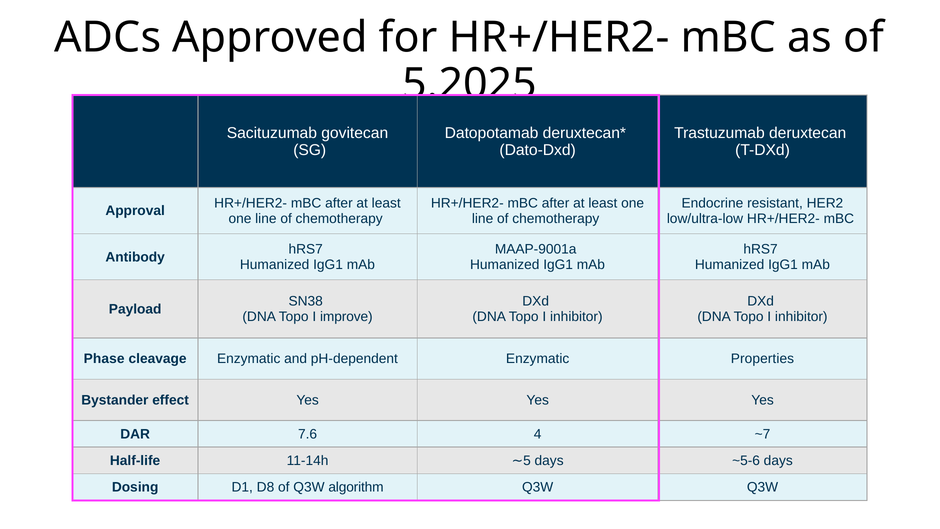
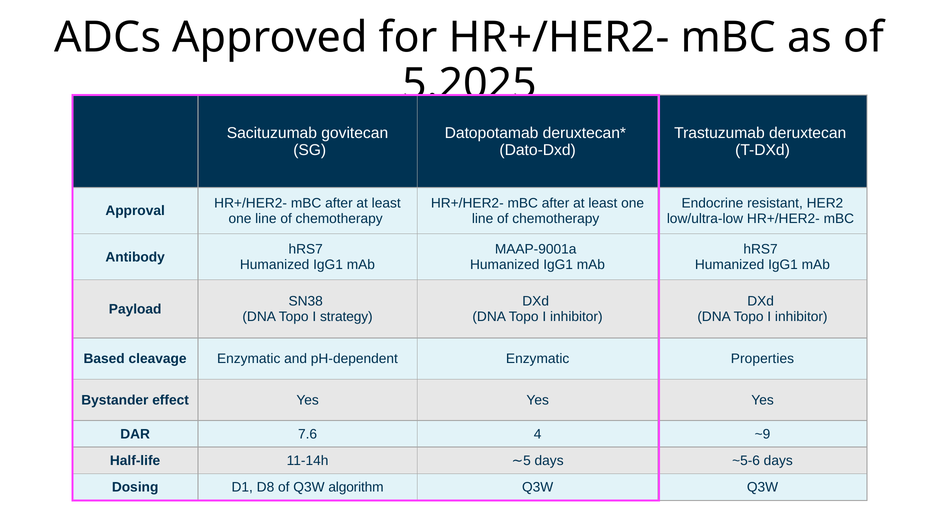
improve: improve -> strategy (346, 317)
Phase: Phase -> Based (104, 359)
~7: ~7 -> ~9 (763, 434)
